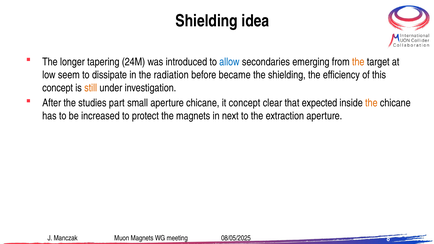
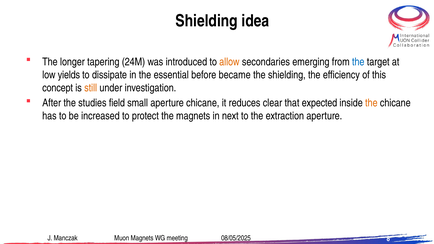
allow colour: blue -> orange (229, 62)
the colour: orange -> blue (358, 62)
seem: seem -> yields (69, 75)
radiation: radiation -> essential (171, 75)
part: part -> field (117, 103)
it concept: concept -> reduces (245, 103)
